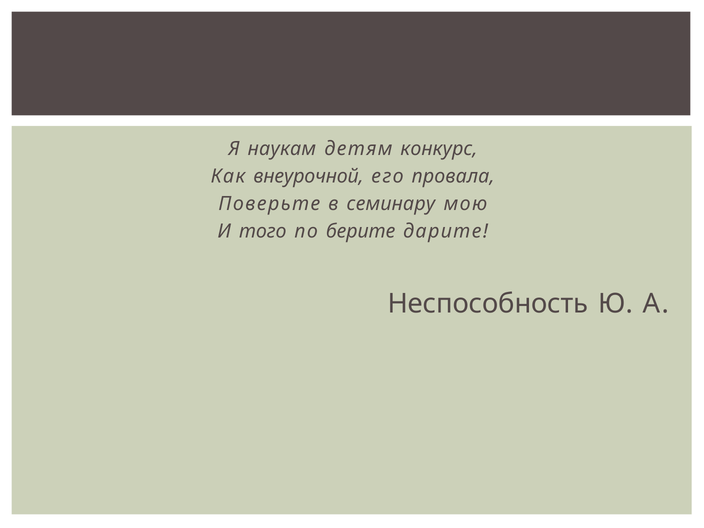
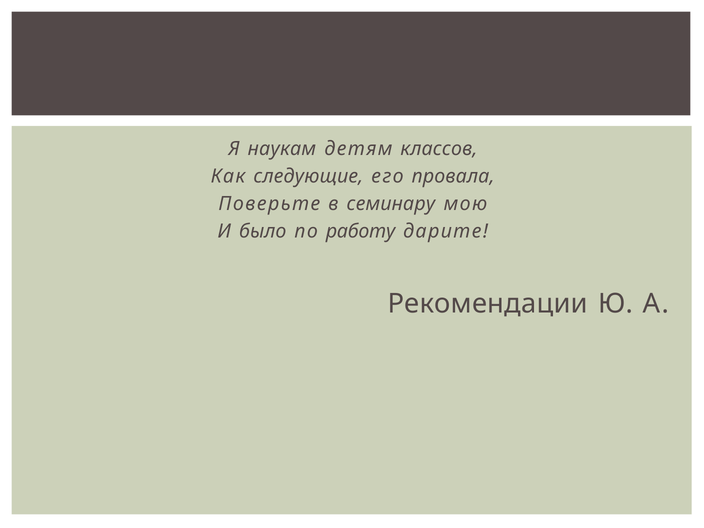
конкурс: конкурс -> классов (439, 149)
внеурочной: внеурочной -> следующие (308, 176)
того: того -> было (263, 231)
берите: берите -> работу (361, 231)
Неспособность: Неспособность -> Рекомендации (488, 304)
